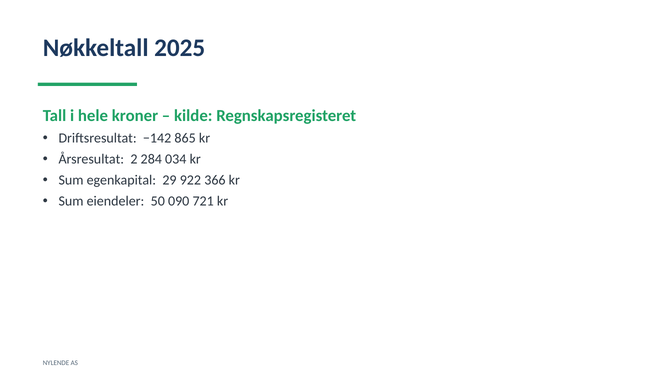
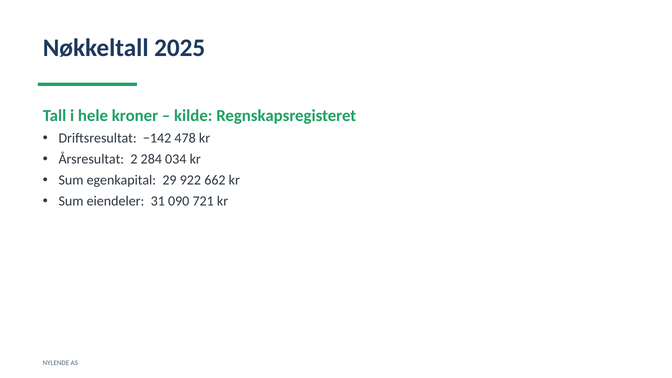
865: 865 -> 478 (185, 138)
366: 366 -> 662 (215, 180)
50: 50 -> 31 (158, 201)
